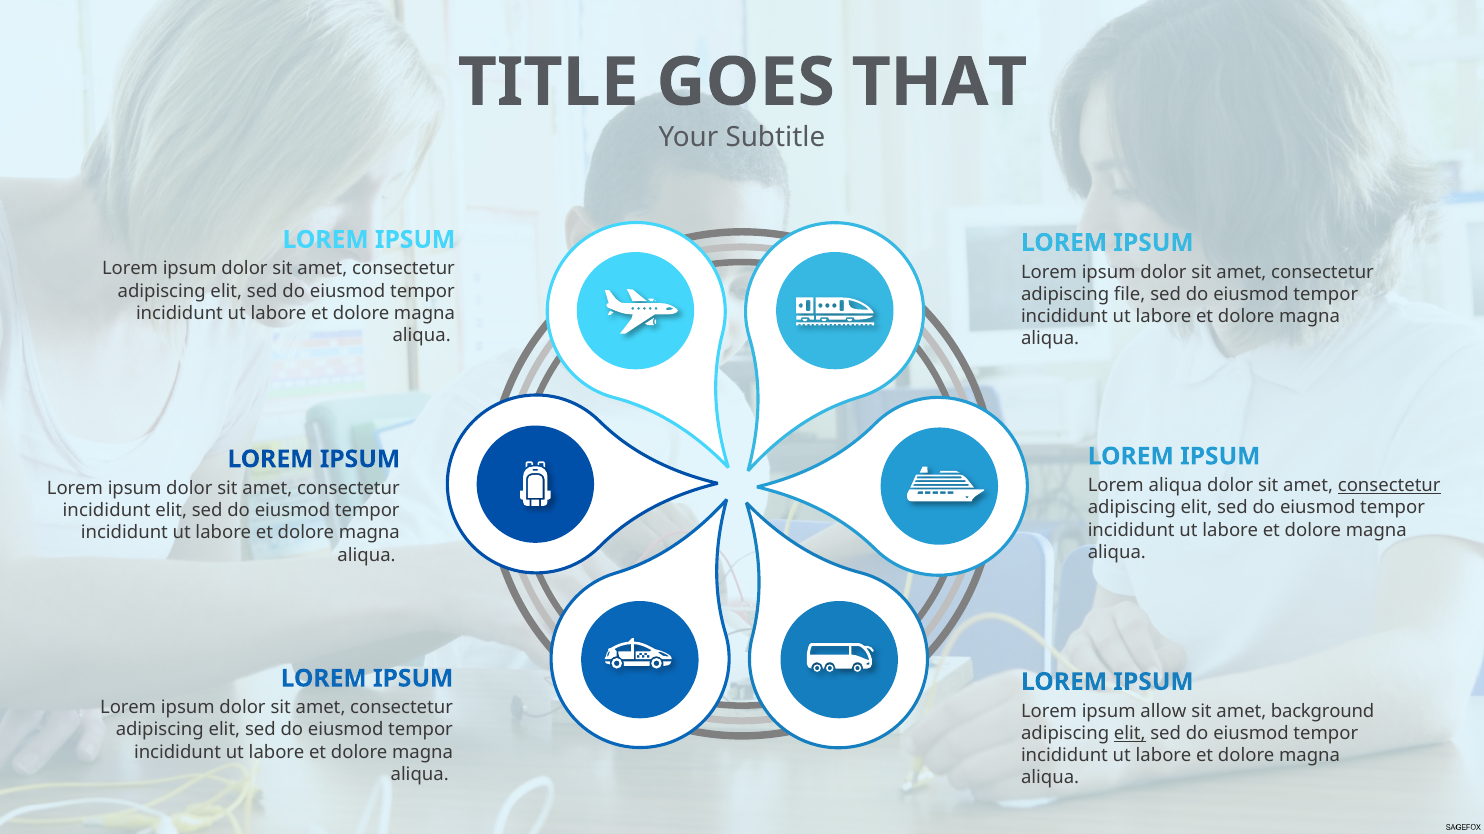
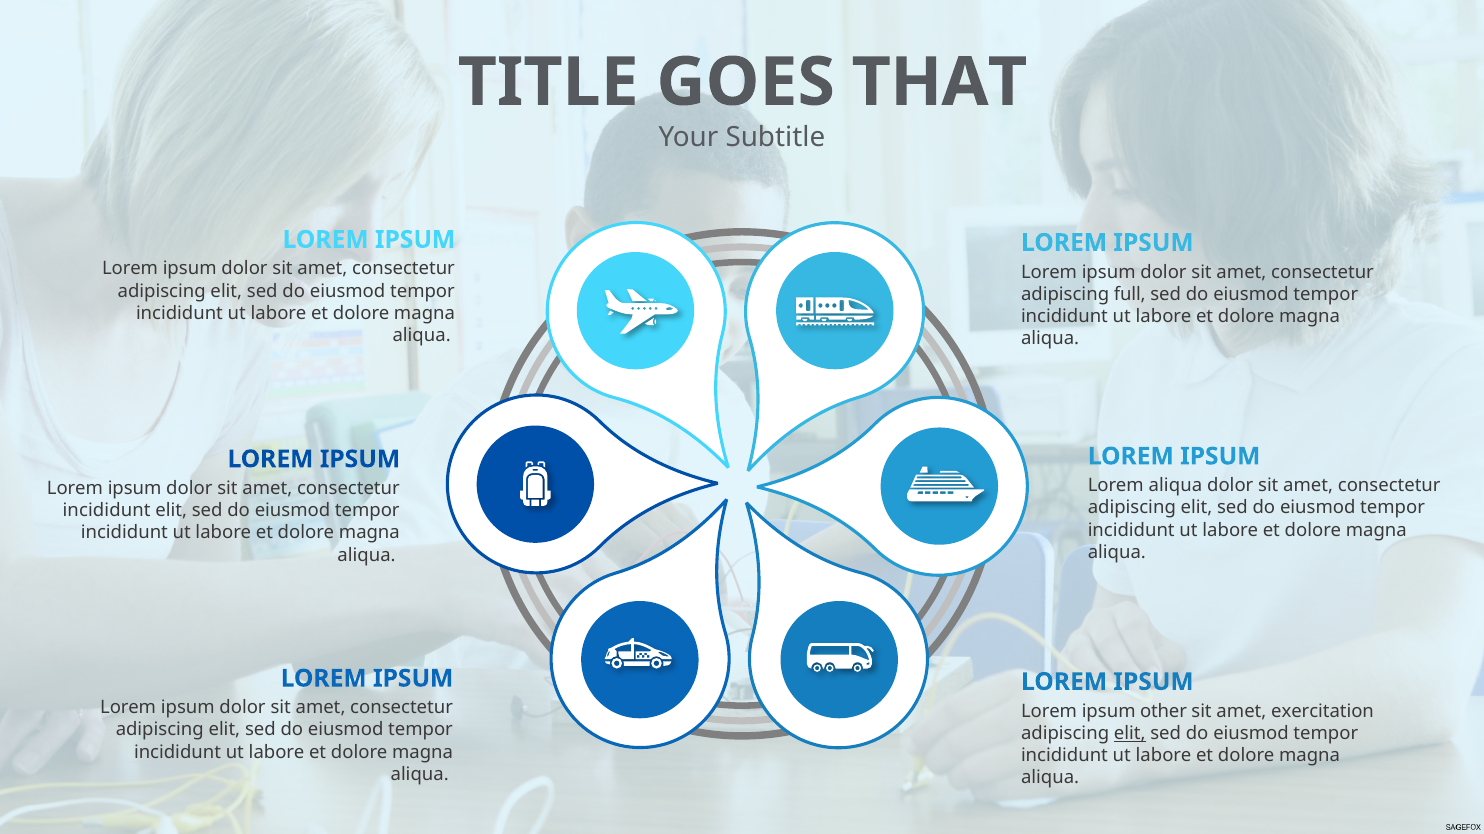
file: file -> full (1130, 294)
consectetur underline: present -> none (1389, 486)
allow: allow -> other (1164, 712)
background: background -> exercitation (1323, 712)
